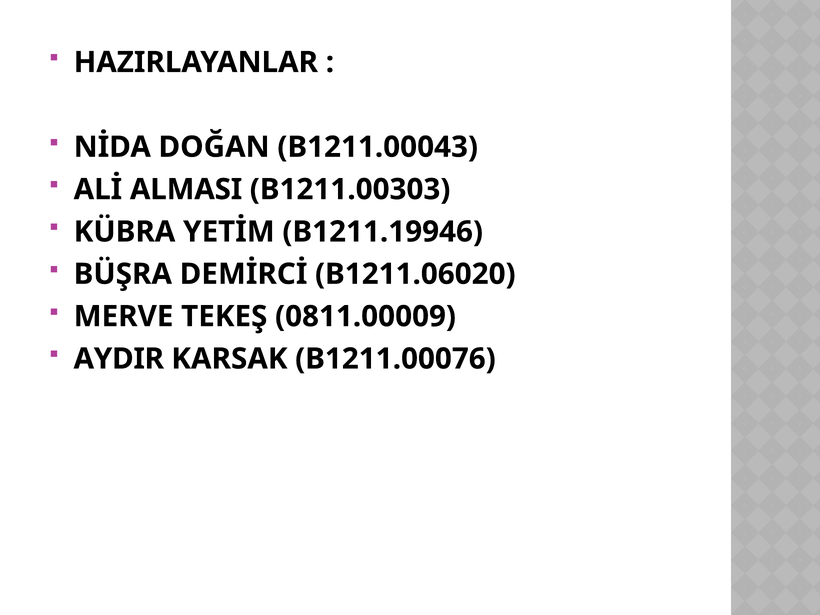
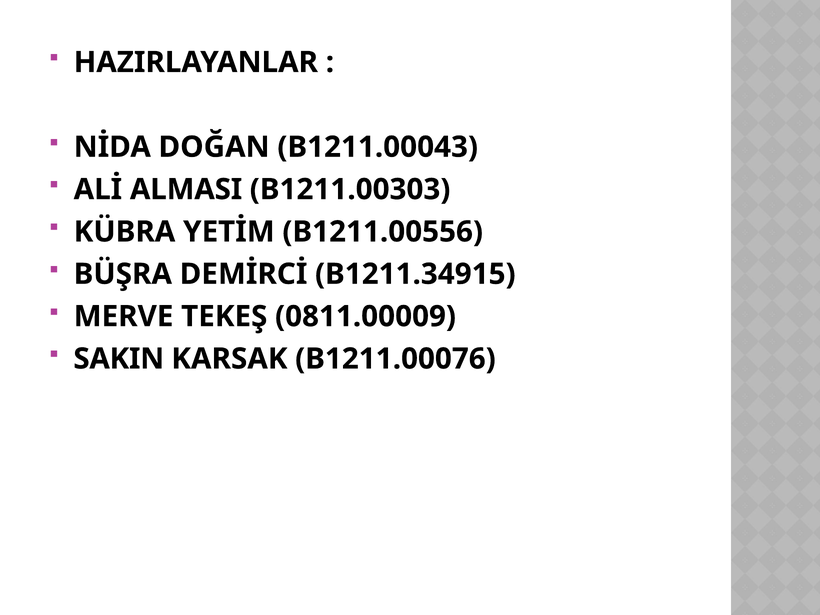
B1211.19946: B1211.19946 -> B1211.00556 (383, 232)
B1211.06020: B1211.06020 -> B1211.34915 (415, 274)
AYDIR: AYDIR -> SAKIN (119, 359)
